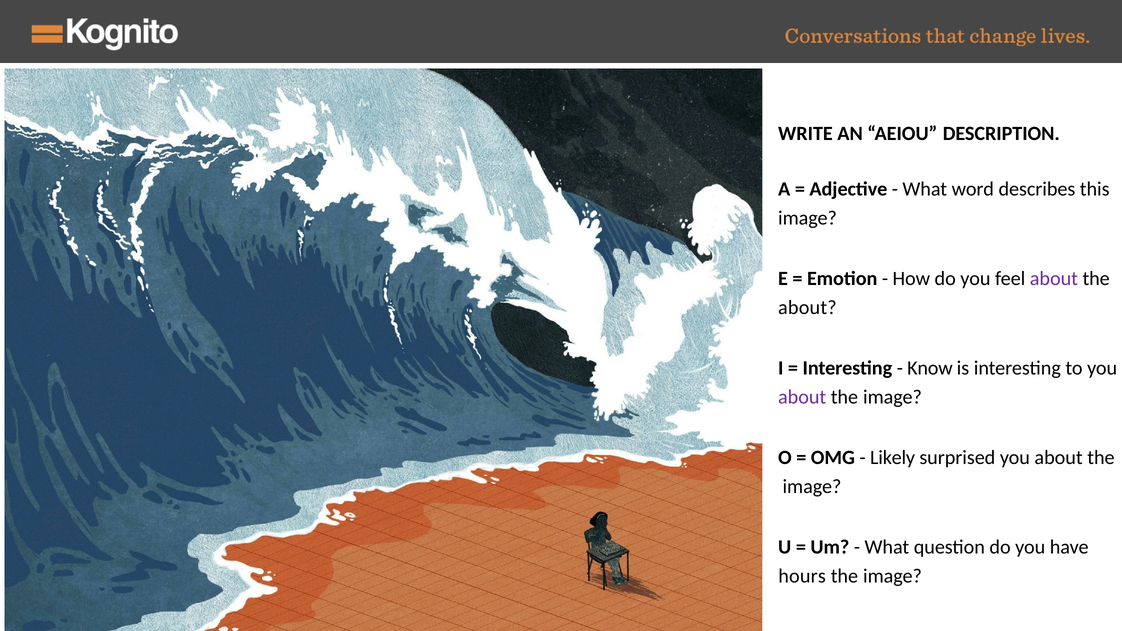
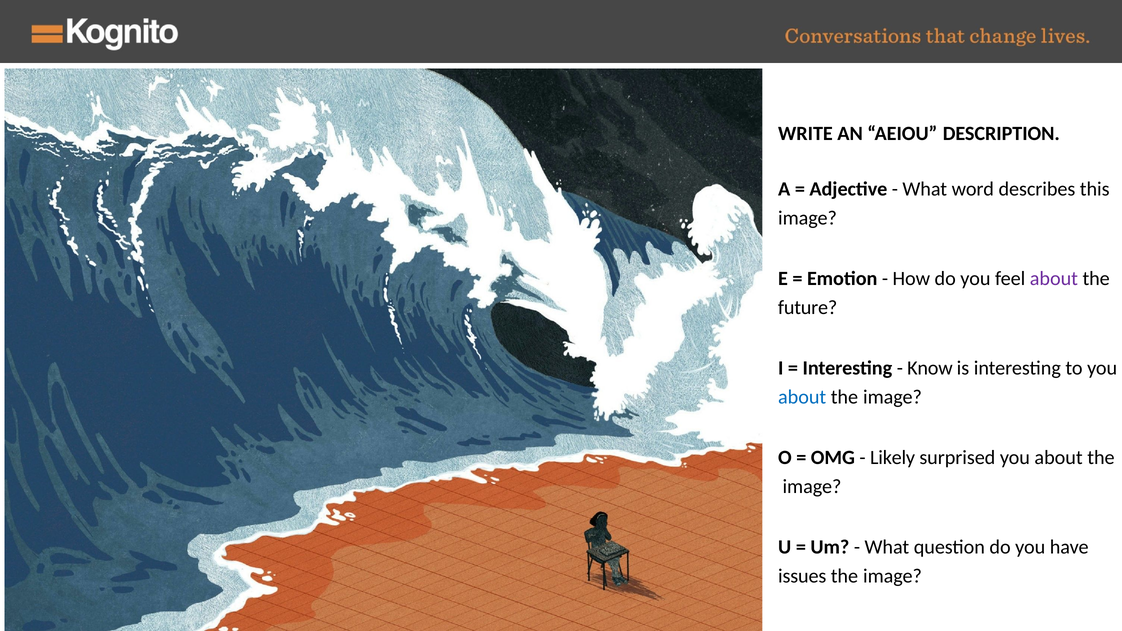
about: about -> future (808, 307)
about colour: purple -> blue (802, 397)
hours: hours -> issues (802, 576)
